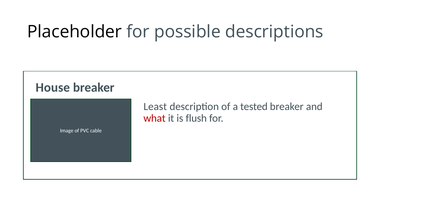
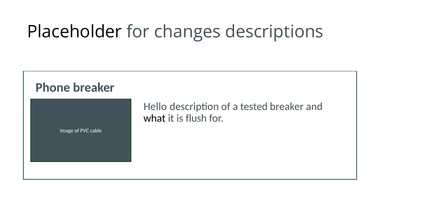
possible: possible -> changes (187, 32)
House: House -> Phone (53, 87)
Least: Least -> Hello (155, 106)
what colour: red -> black (155, 118)
